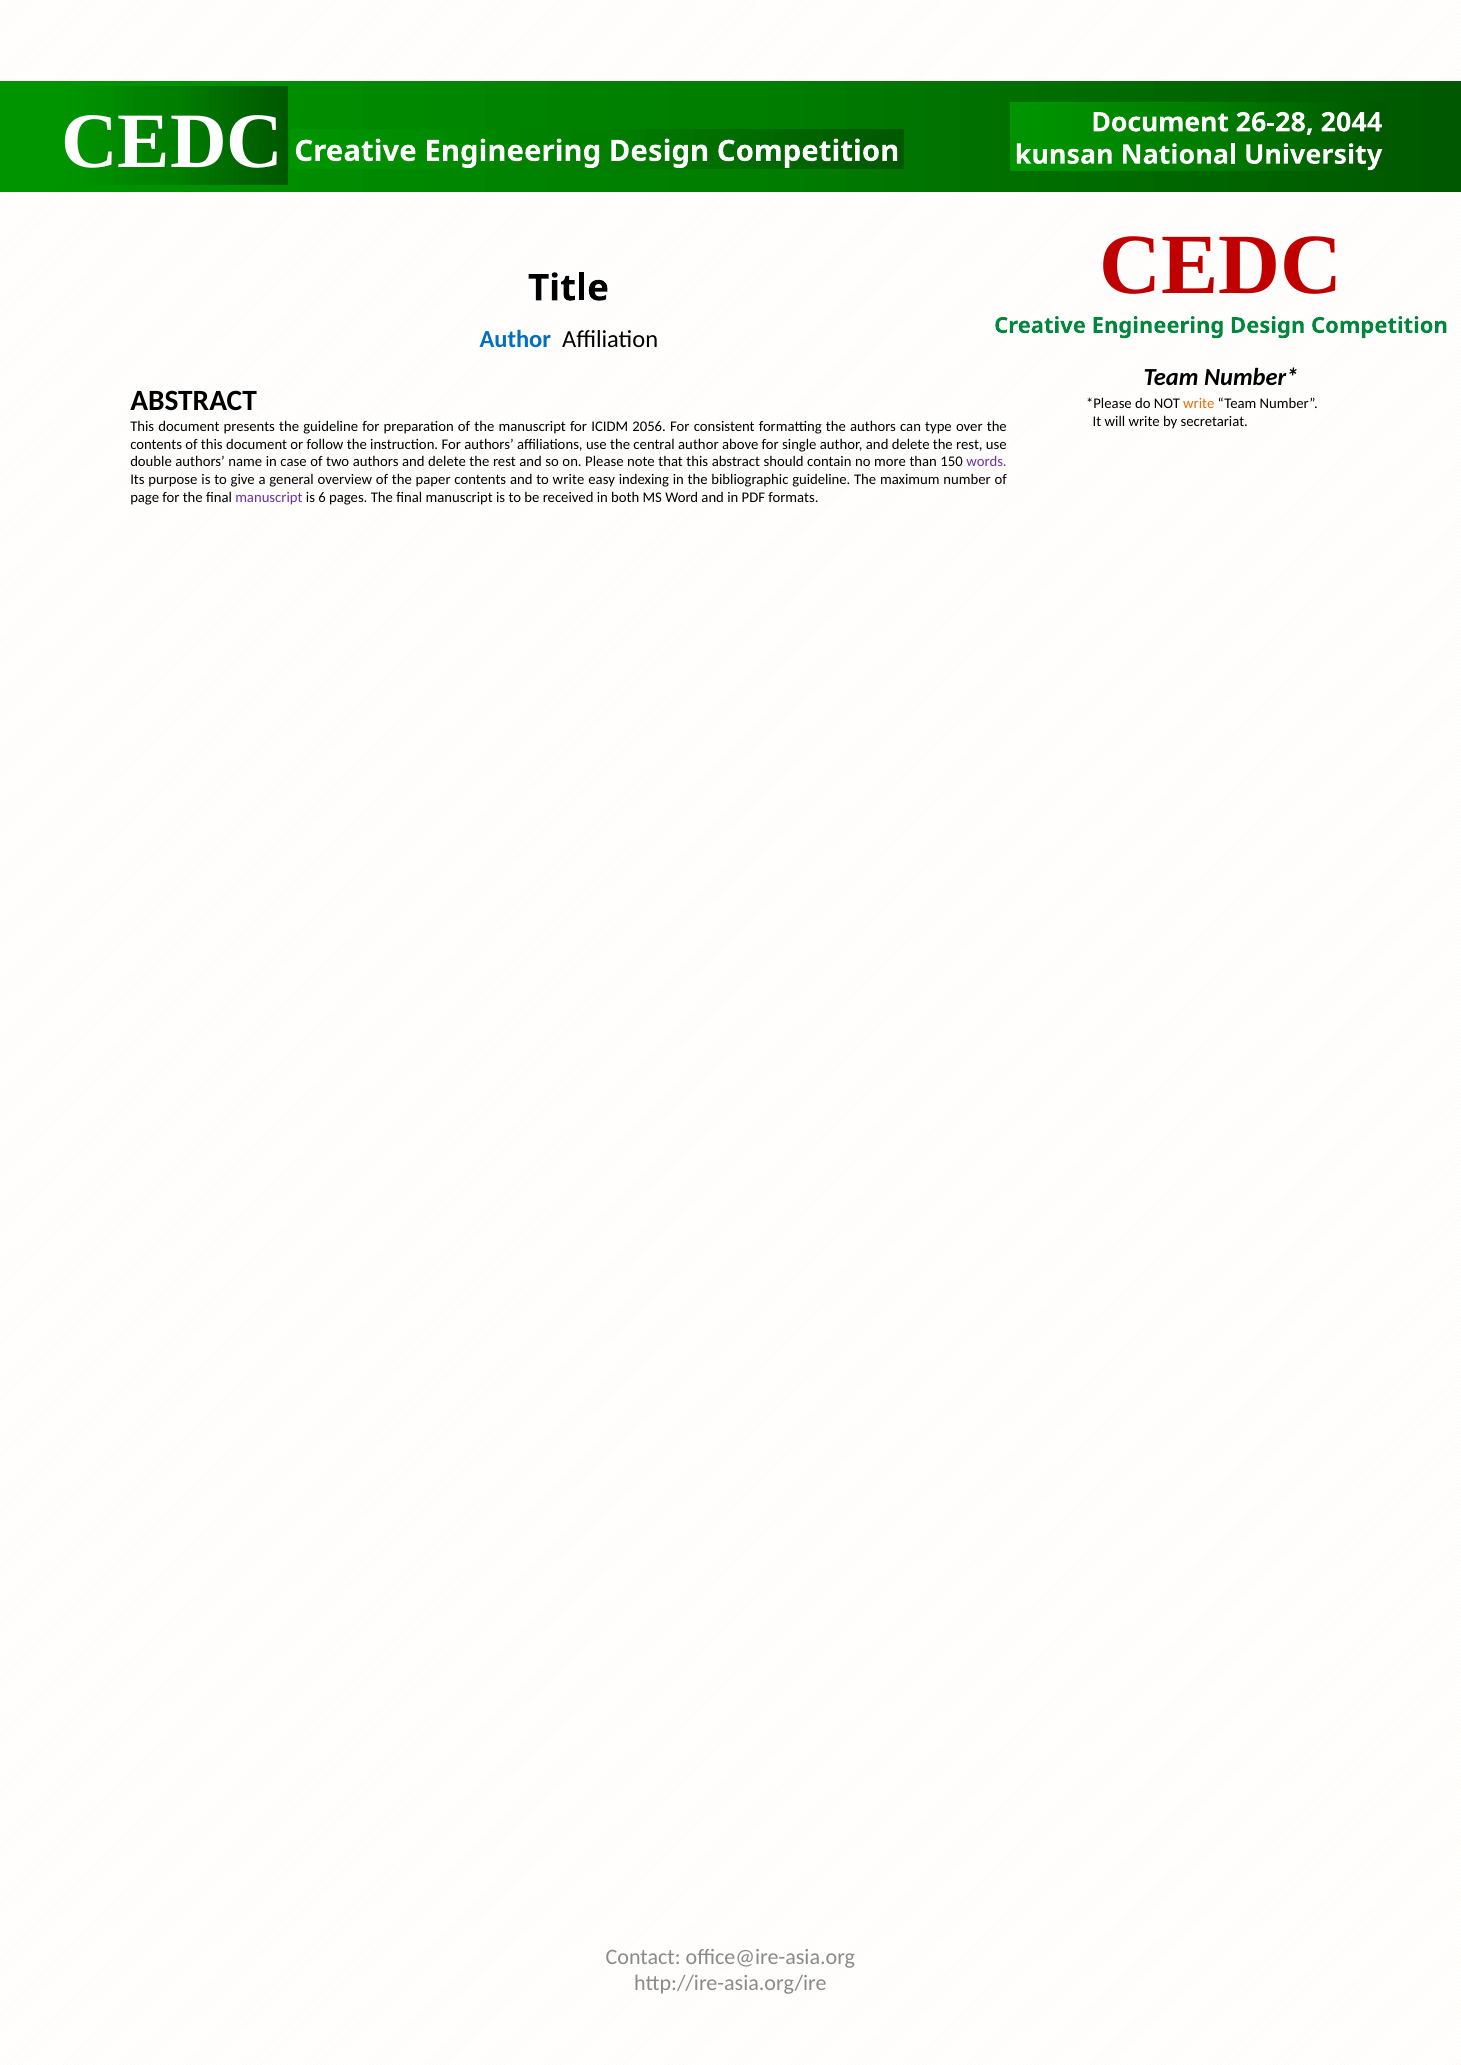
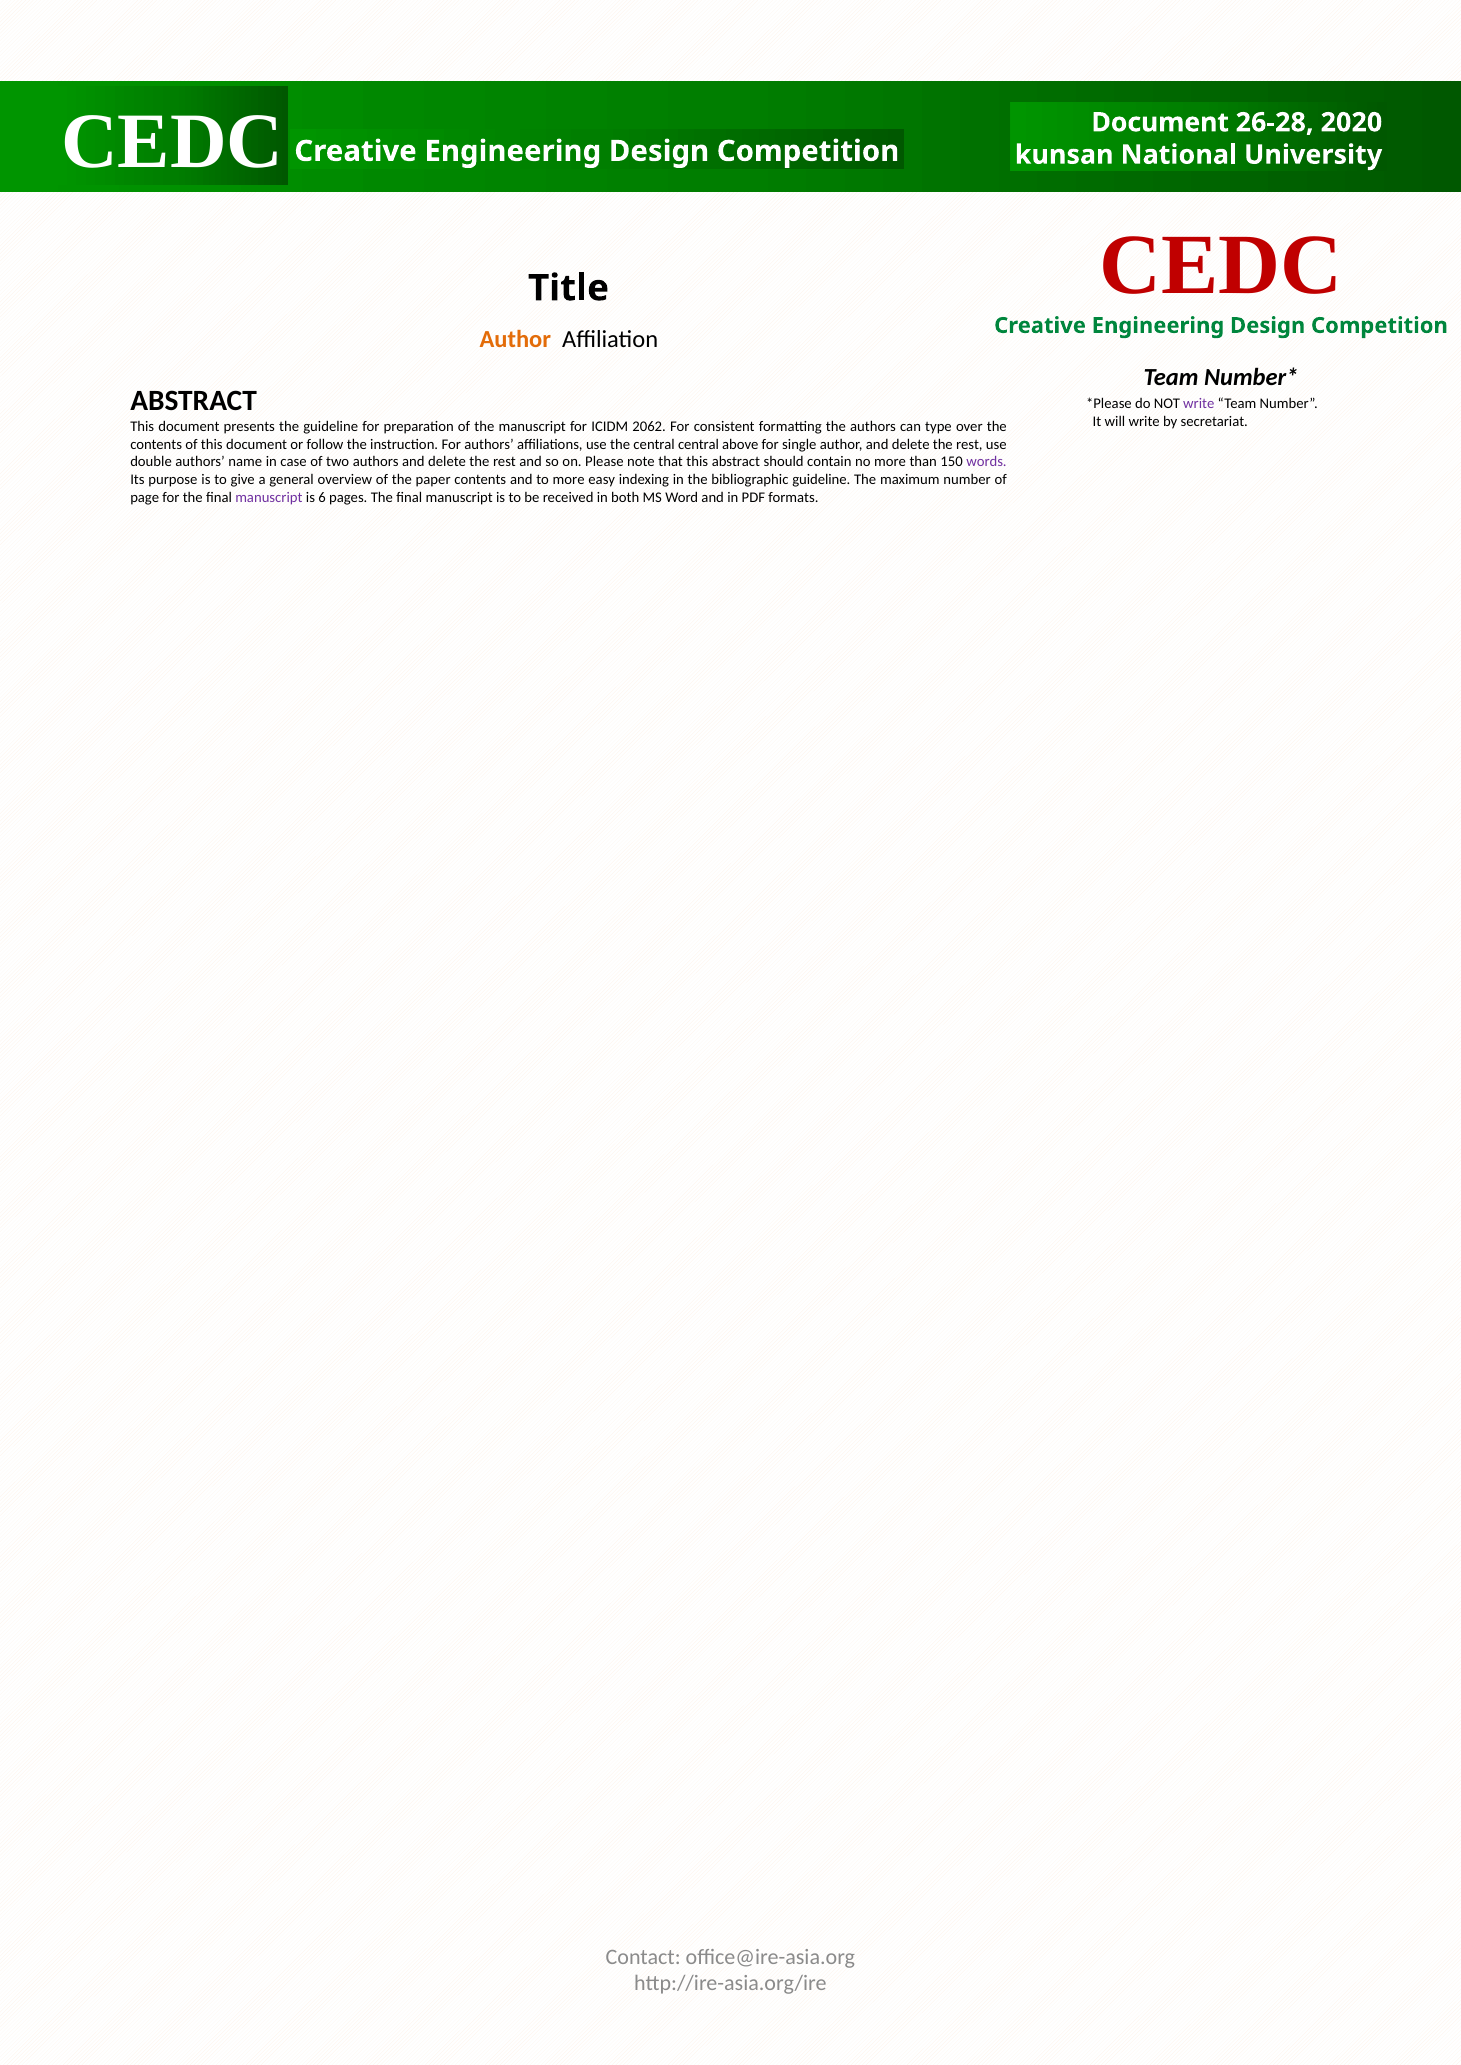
2044: 2044 -> 2020 (1351, 123)
Author colour: blue -> orange (515, 339)
write colour: orange -> purple (1199, 404)
2056: 2056 -> 2062 (649, 427)
central author: author -> central (699, 444)
to write: write -> more (569, 480)
